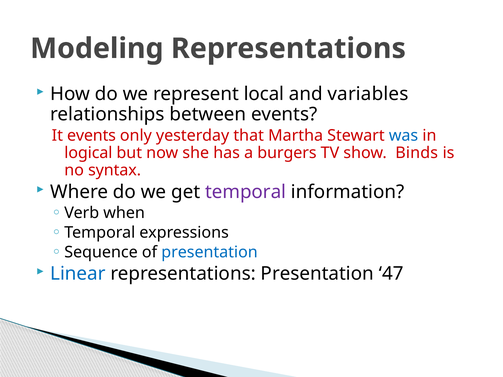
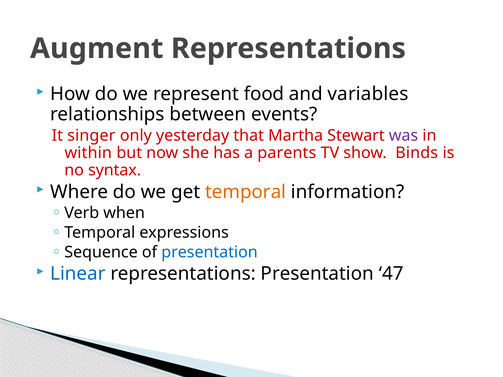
Modeling: Modeling -> Augment (97, 49)
local: local -> food (264, 94)
It events: events -> singer (91, 136)
was colour: blue -> purple (404, 136)
logical: logical -> within (88, 153)
burgers: burgers -> parents (287, 153)
temporal colour: purple -> orange (246, 192)
